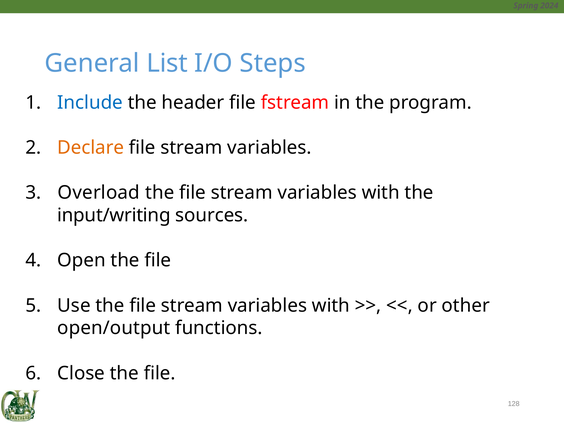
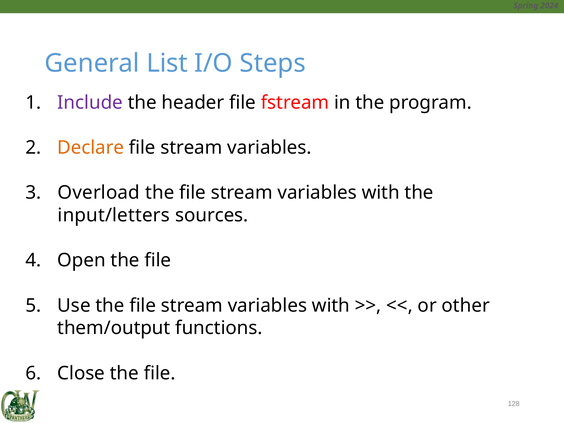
Include colour: blue -> purple (90, 102)
input/writing: input/writing -> input/letters (114, 215)
open/output: open/output -> them/output (114, 328)
